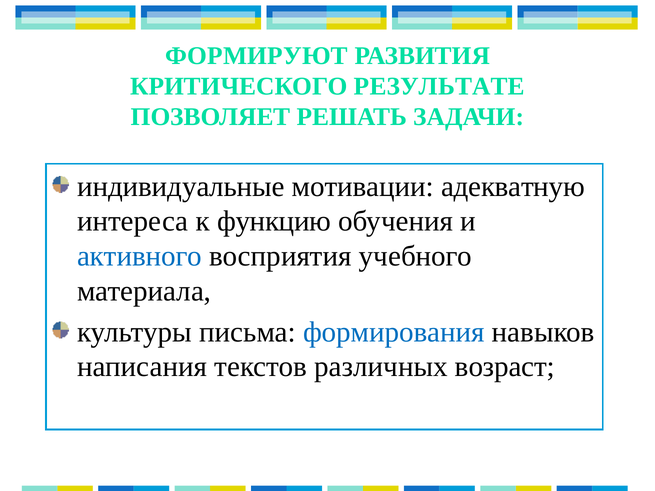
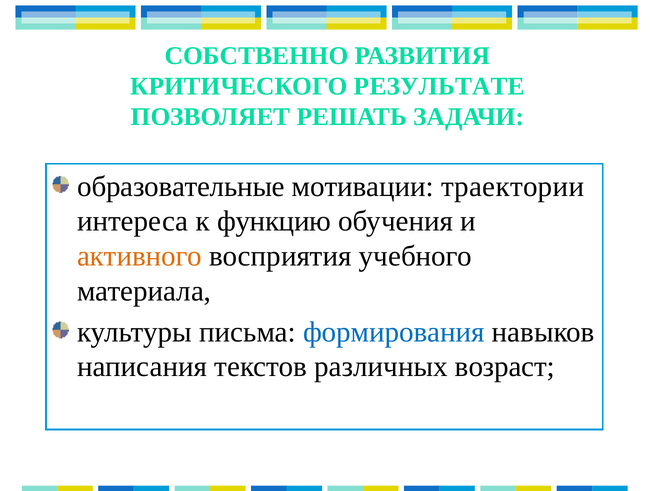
ФОРМИРУЮТ: ФОРМИРУЮТ -> СОБСТВЕННО (257, 56)
индивидуальные: индивидуальные -> образовательные (181, 187)
адекватную: адекватную -> траектории (513, 187)
активного colour: blue -> orange (140, 256)
